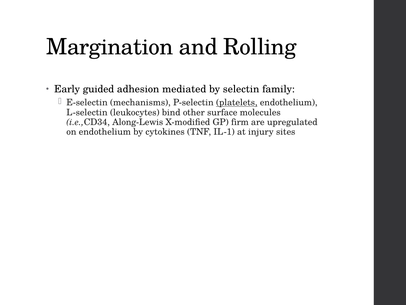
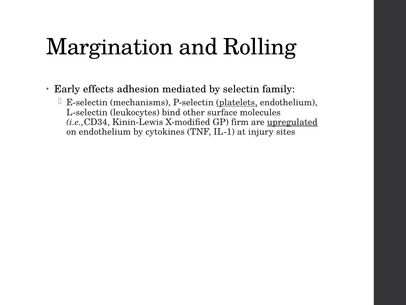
guided: guided -> effects (98, 89)
Along-Lewis: Along-Lewis -> Kinin-Lewis (138, 122)
upregulated underline: none -> present (292, 122)
